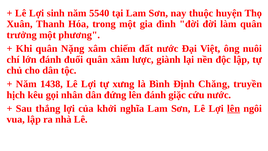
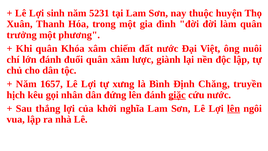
5540: 5540 -> 5231 (99, 13)
Nặng: Nặng -> Khóa (73, 49)
1438: 1438 -> 1657 (52, 84)
giặc underline: none -> present (177, 95)
